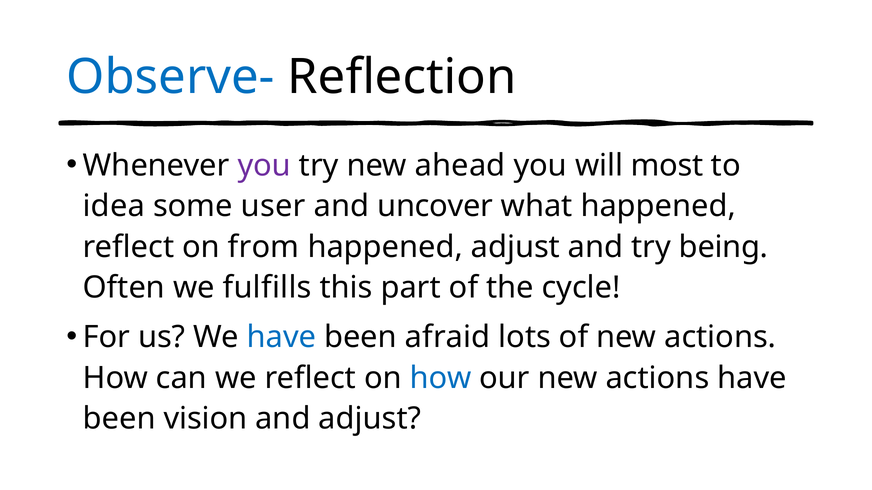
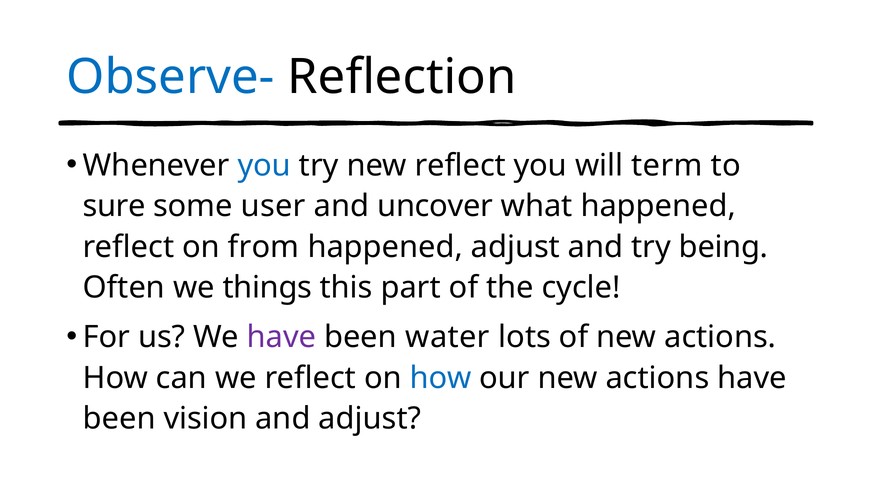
you colour: purple -> blue (264, 166)
new ahead: ahead -> reflect (460, 166)
most: most -> term (667, 166)
idea: idea -> sure (114, 206)
fulfills: fulfills -> things (267, 288)
have colour: blue -> purple (281, 338)
afraid: afraid -> water (447, 338)
